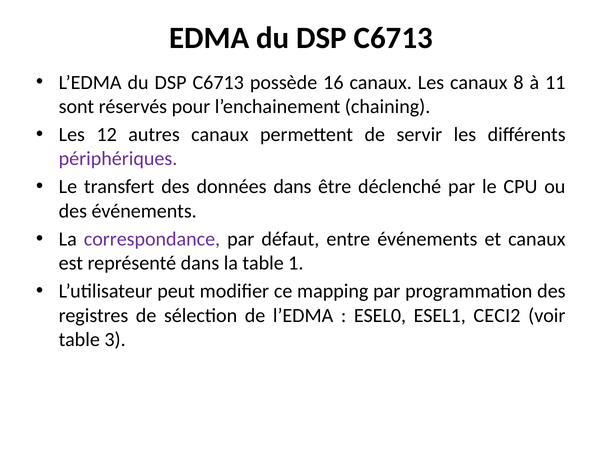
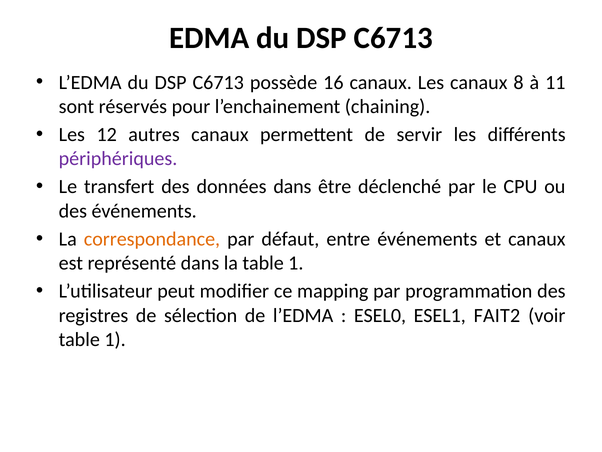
correspondance colour: purple -> orange (152, 239)
CECI2: CECI2 -> FAIT2 (497, 315)
3: 3 -> 1 (115, 339)
